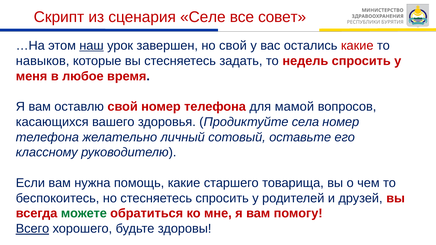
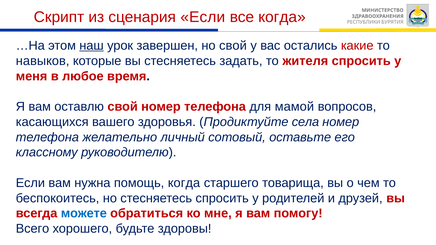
сценария Селе: Селе -> Если (203, 17)
все совет: совет -> когда (282, 17)
недель: недель -> жителя (305, 61)
помощь какие: какие -> когда (184, 183)
можете colour: green -> blue (84, 214)
Всего underline: present -> none (32, 229)
